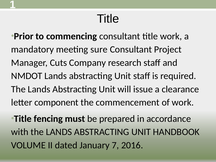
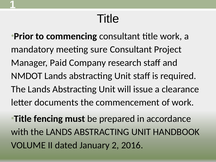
Cuts: Cuts -> Paid (58, 63)
component: component -> documents (56, 102)
7: 7 -> 2 (115, 145)
